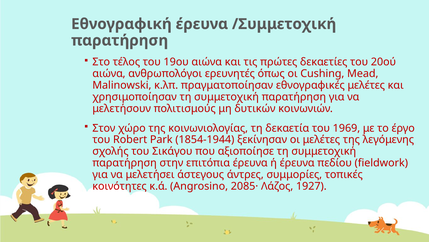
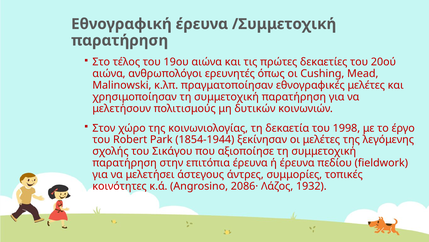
1969: 1969 -> 1998 (346, 128)
2085·: 2085· -> 2086· (245, 186)
1927: 1927 -> 1932 (311, 186)
